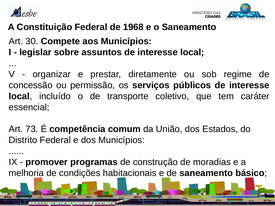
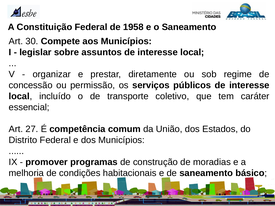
1968: 1968 -> 1958 (133, 27)
73: 73 -> 27 (32, 129)
